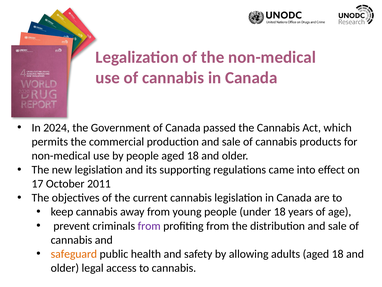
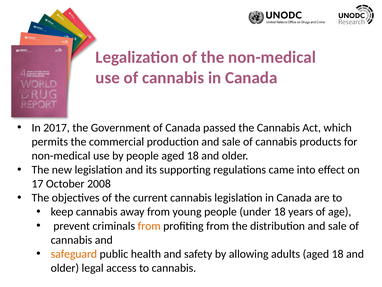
2024: 2024 -> 2017 (57, 128)
2011: 2011 -> 2008 (99, 184)
from colour: purple -> orange (149, 226)
